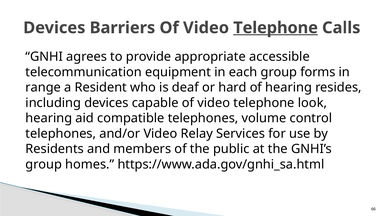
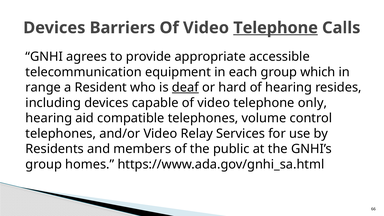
forms: forms -> which (318, 72)
deaf underline: none -> present (185, 87)
look: look -> only (312, 103)
